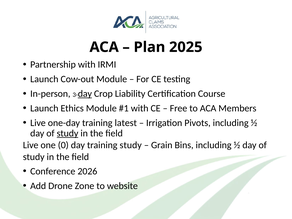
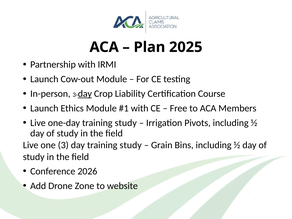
one-day training latest: latest -> study (126, 123)
study underline: present -> none (68, 133)
0: 0 -> 3 (63, 145)
